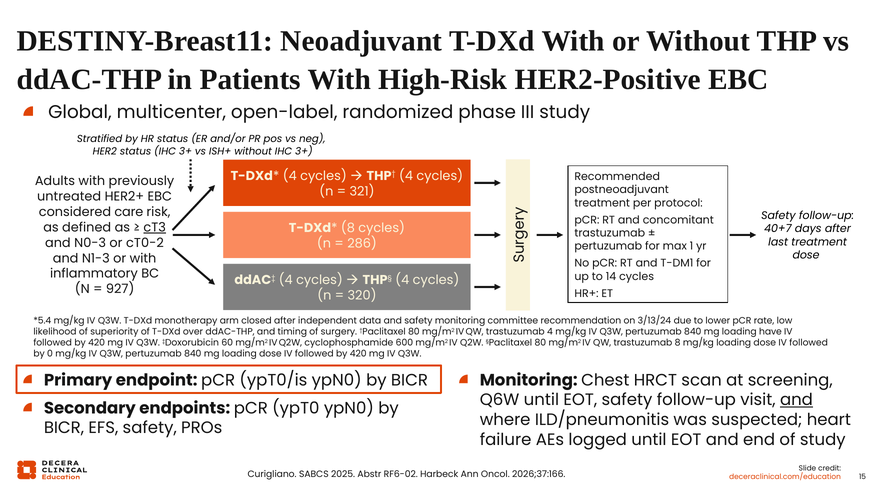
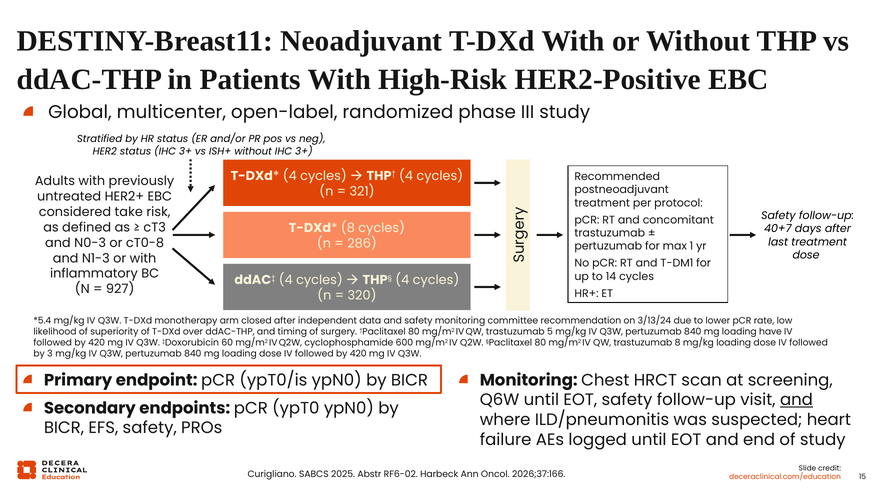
care: care -> take (129, 212)
cT3 underline: present -> none (155, 227)
cT0-2: cT0-2 -> cT0-8 (145, 243)
trastuzumab 4: 4 -> 5 (550, 332)
0: 0 -> 3 (50, 354)
